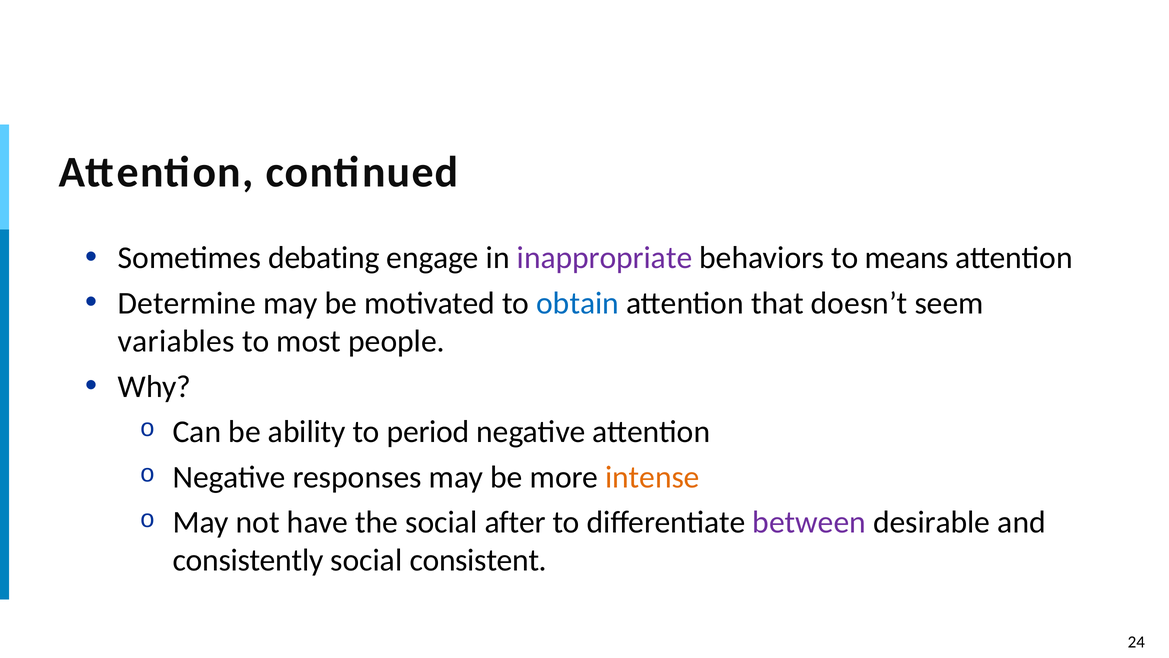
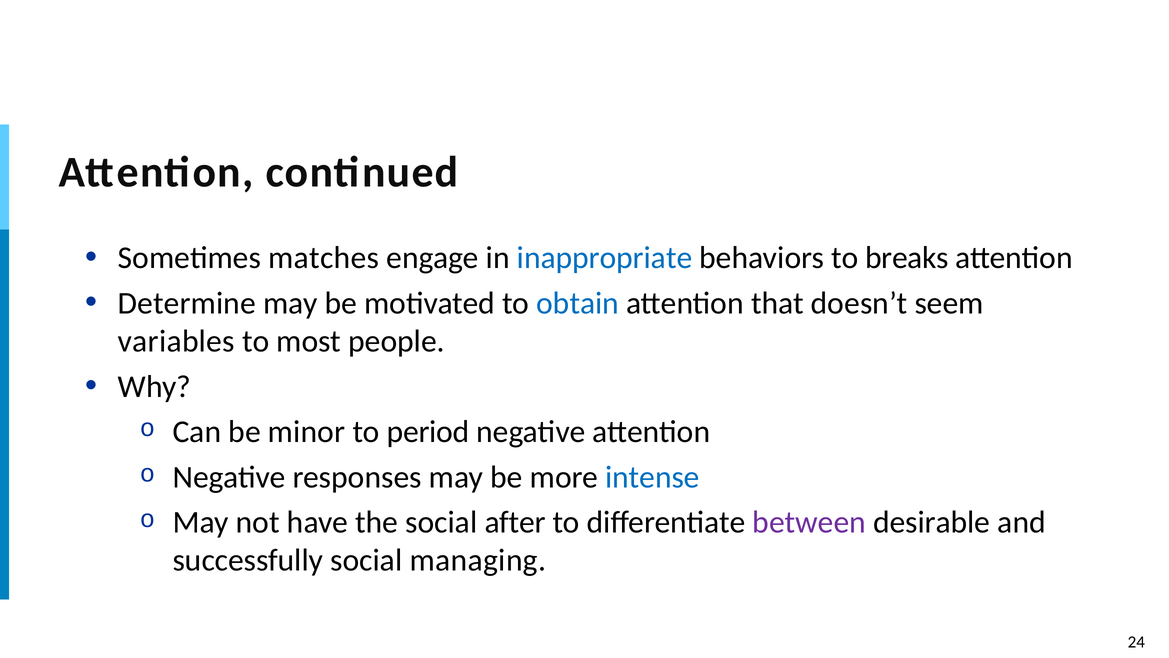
debating: debating -> matches (324, 258)
inappropriate colour: purple -> blue (605, 258)
means: means -> breaks (907, 258)
ability: ability -> minor (307, 432)
intense colour: orange -> blue (652, 477)
consistently: consistently -> successfully (248, 560)
consistent: consistent -> managing (478, 560)
